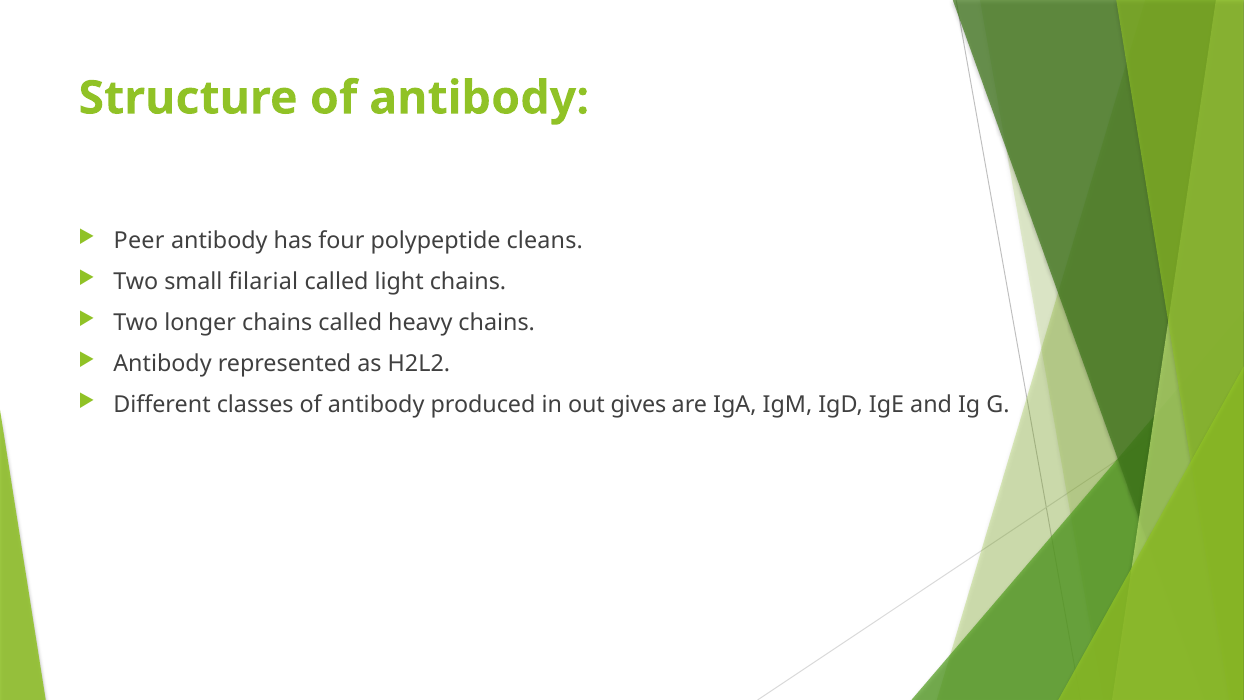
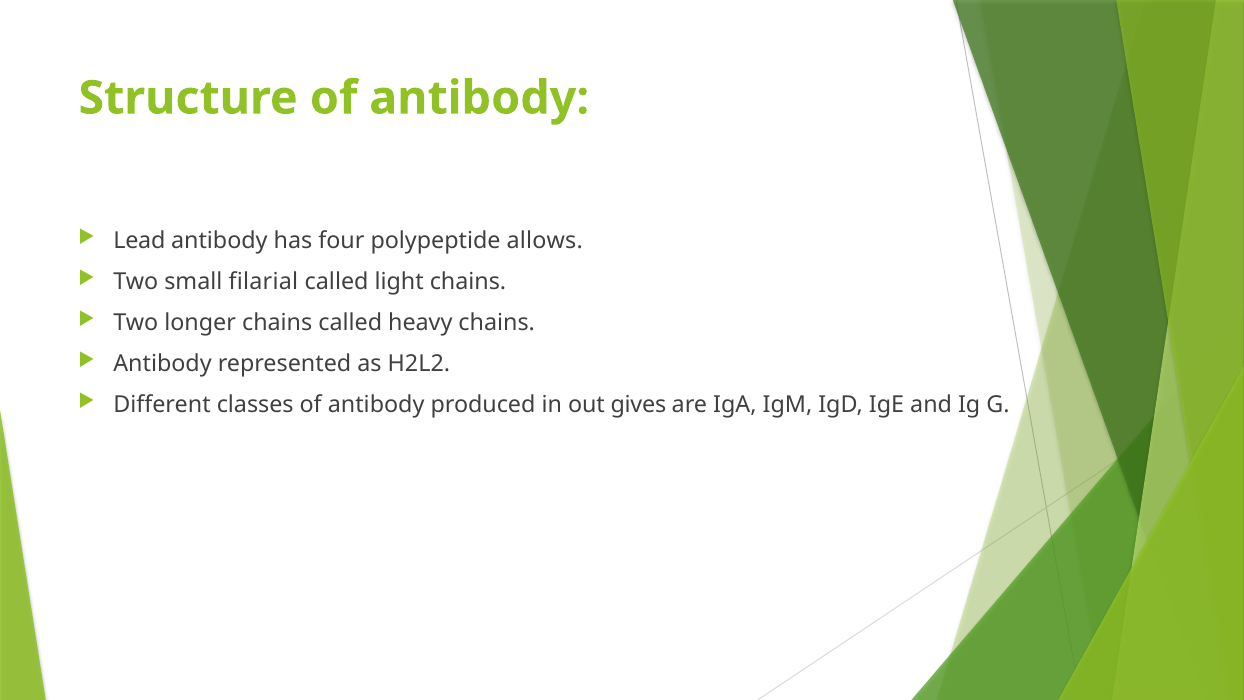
Peer: Peer -> Lead (139, 241)
cleans: cleans -> allows (545, 241)
